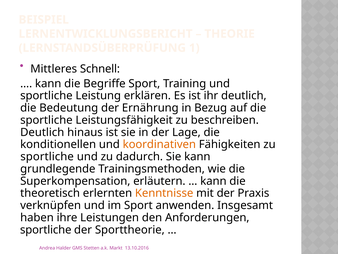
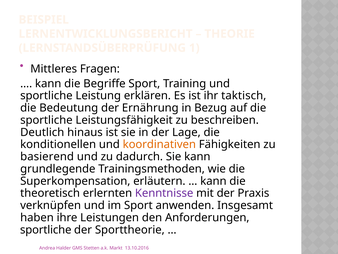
Schnell: Schnell -> Fragen (100, 69)
ihr deutlich: deutlich -> taktisch (244, 96)
sportliche: sportliche -> basierend (47, 156)
Kenntnisse colour: orange -> purple (164, 193)
